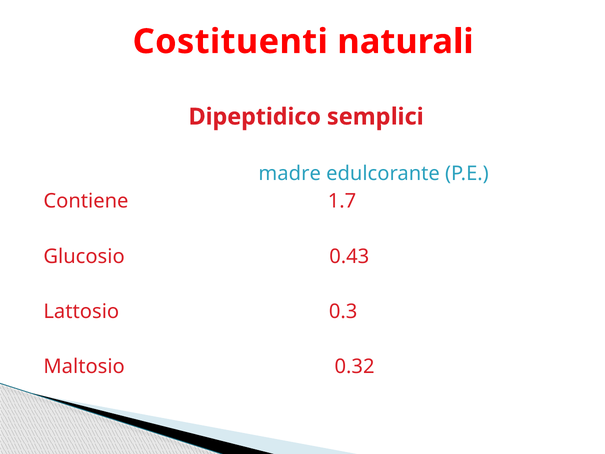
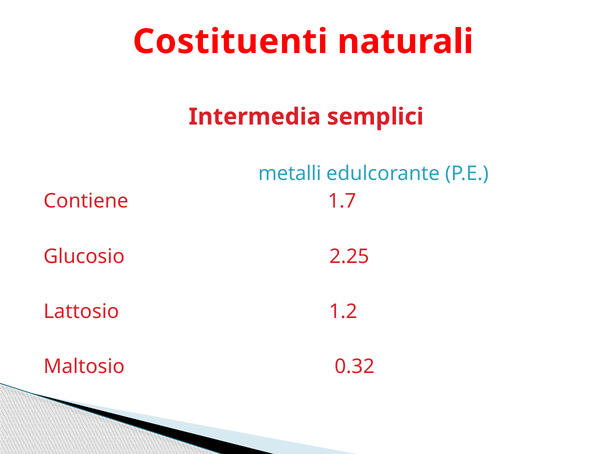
Dipeptidico: Dipeptidico -> Intermedia (255, 117)
madre: madre -> metalli (290, 174)
0.43: 0.43 -> 2.25 (349, 256)
0.3: 0.3 -> 1.2 (343, 311)
